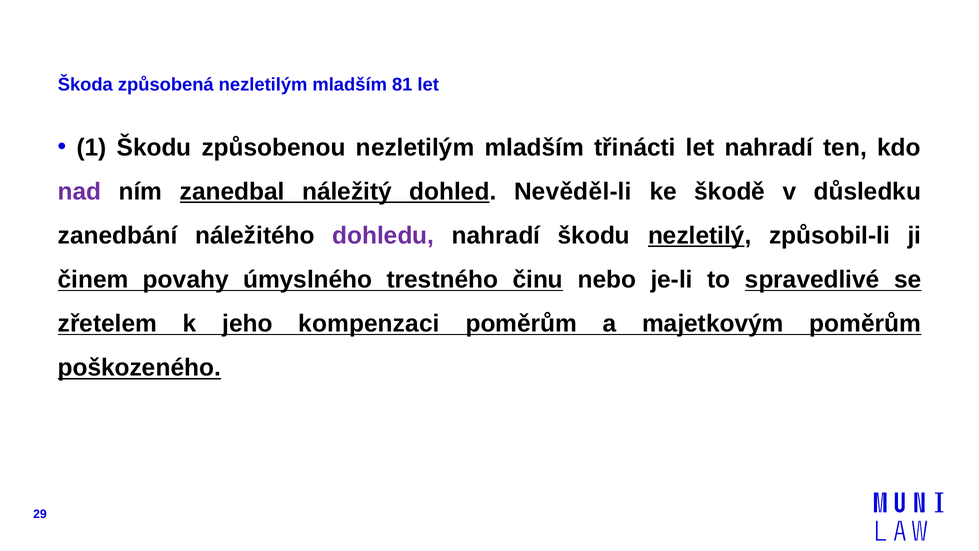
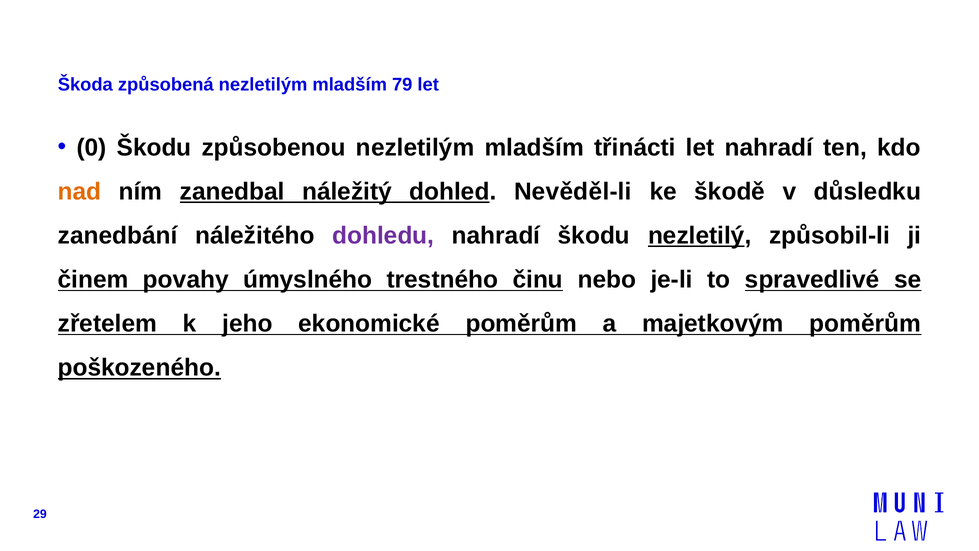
81: 81 -> 79 (402, 85)
1: 1 -> 0 (92, 147)
nad colour: purple -> orange (80, 191)
kompenzaci: kompenzaci -> ekonomické (369, 324)
